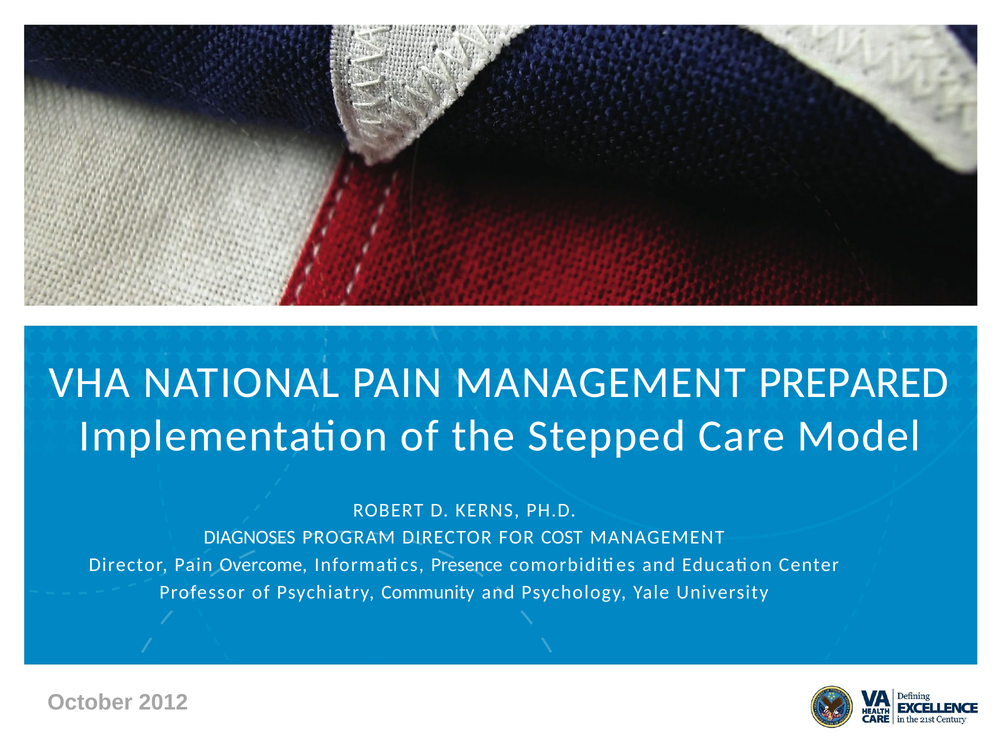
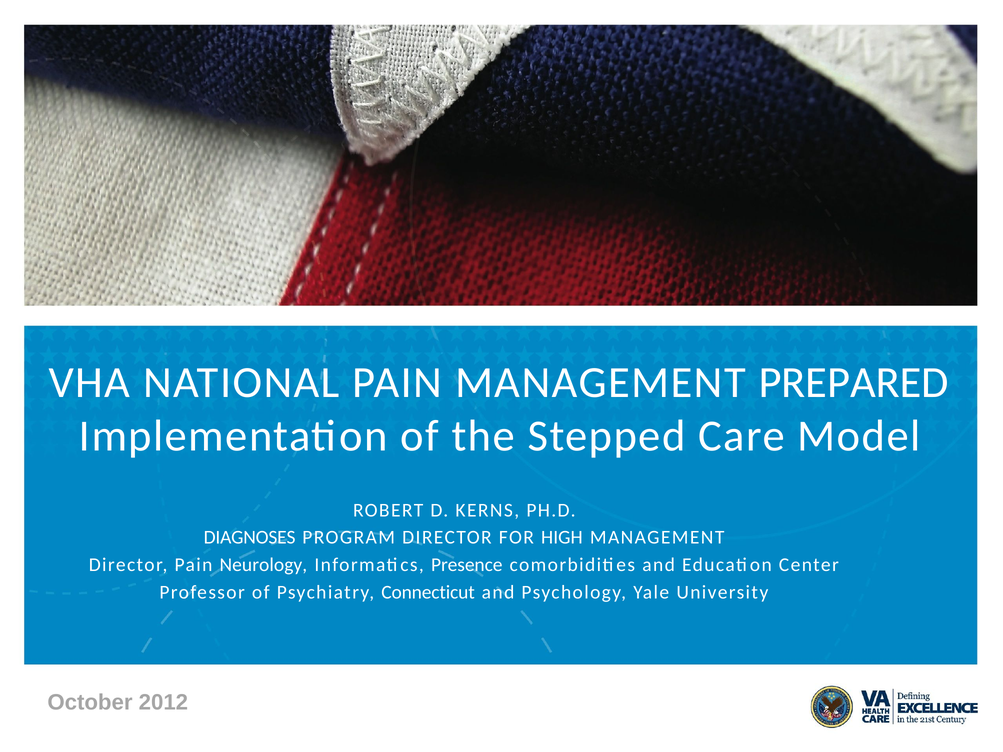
COST: COST -> HIGH (562, 538)
Overcome: Overcome -> Neurology (263, 565)
Community: Community -> Connecticut (428, 592)
